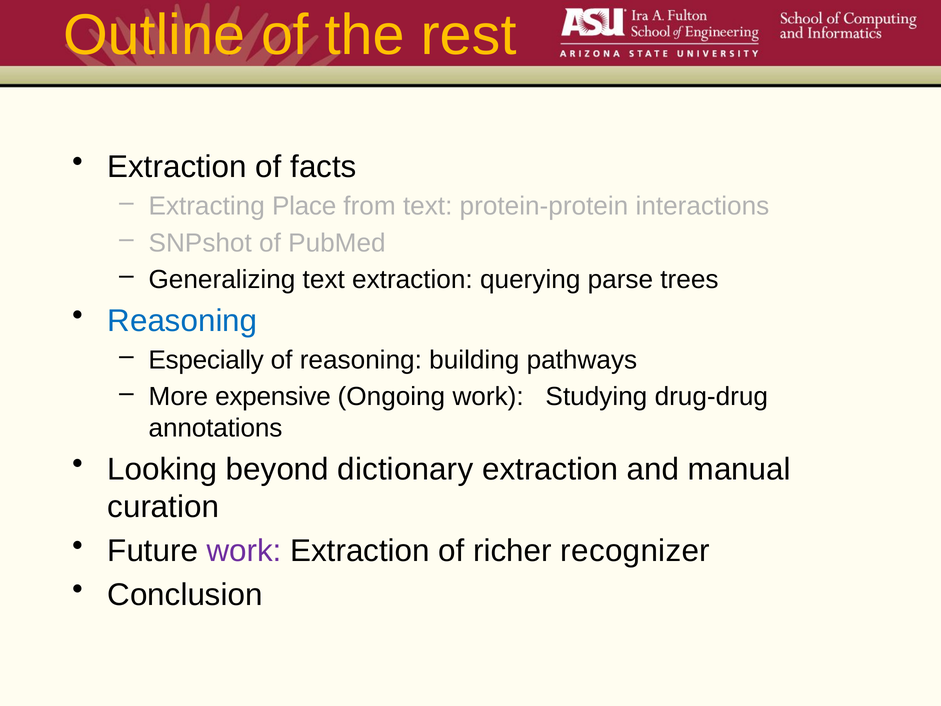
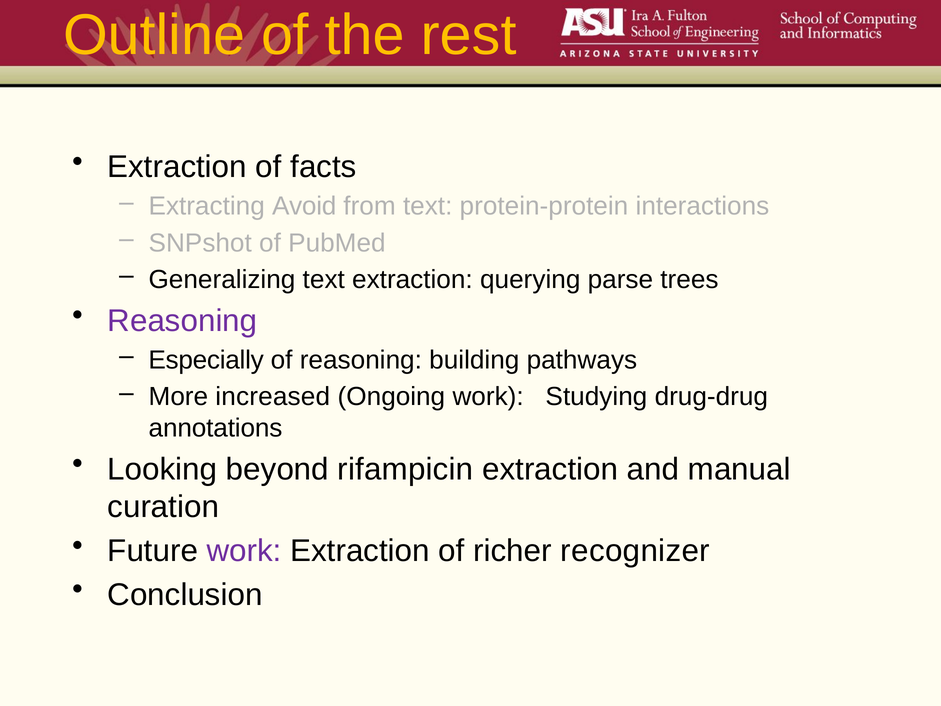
Place: Place -> Avoid (304, 206)
Reasoning colour: blue -> purple (182, 321)
expensive: expensive -> increased (273, 397)
dictionary: dictionary -> rifampicin (405, 469)
